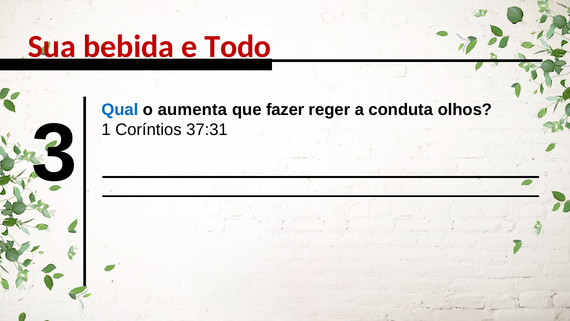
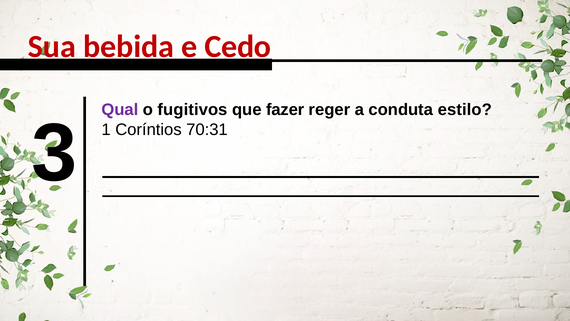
Todo: Todo -> Cedo (238, 47)
Qual colour: blue -> purple (120, 110)
aumenta: aumenta -> fugitivos (193, 110)
olhos: olhos -> estilo (465, 110)
37:31: 37:31 -> 70:31 (207, 130)
